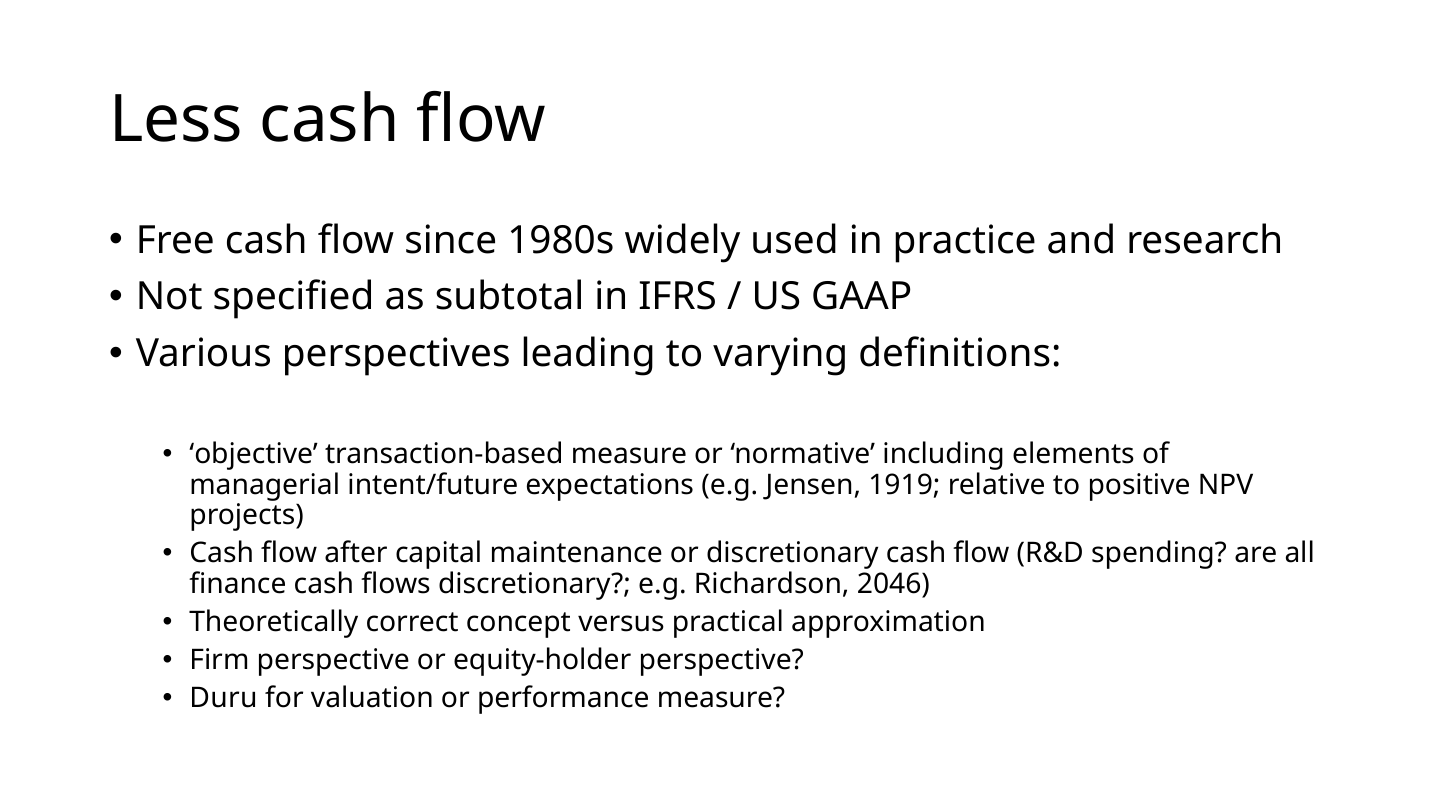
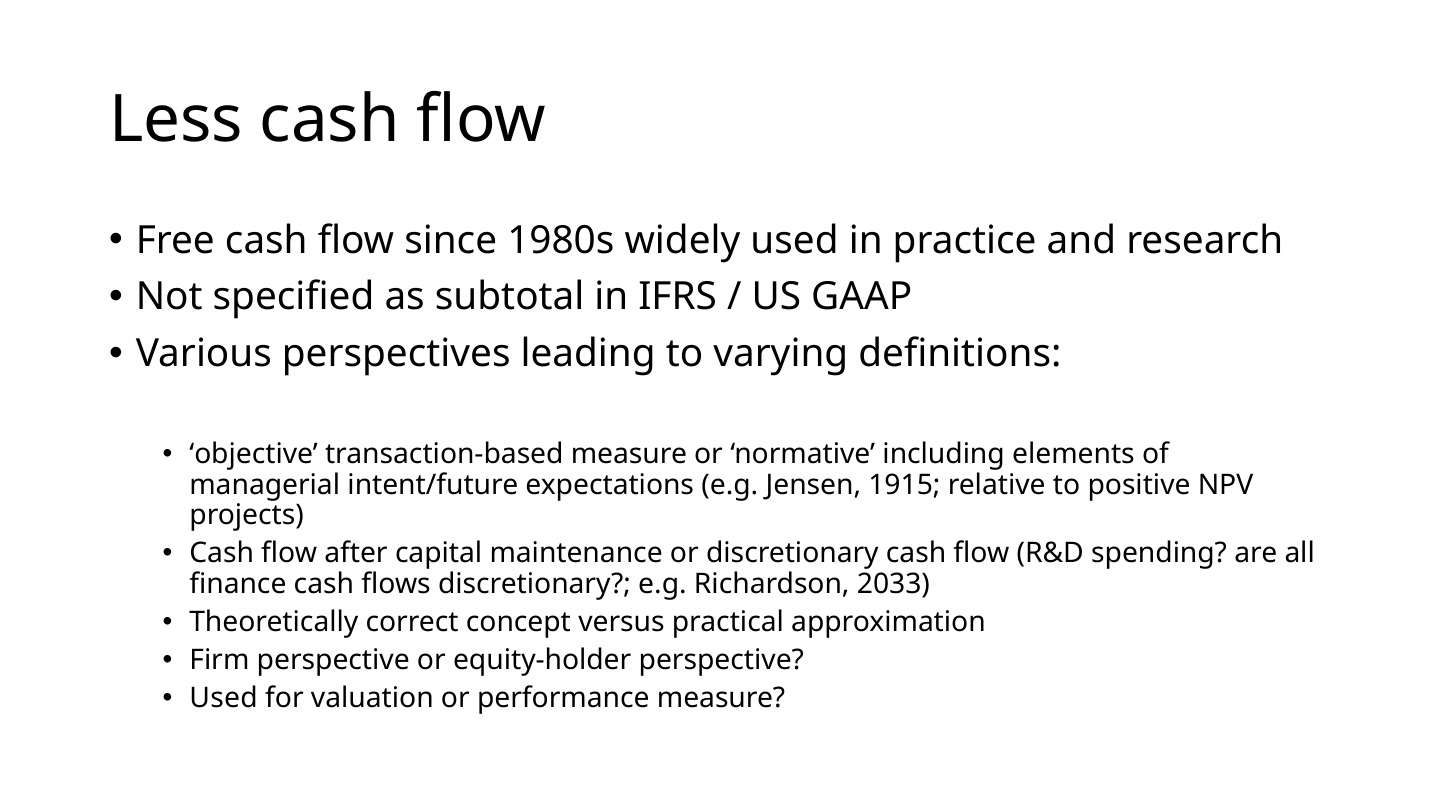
1919: 1919 -> 1915 (904, 485)
2046: 2046 -> 2033 (893, 584)
Duru: Duru -> Used (224, 698)
